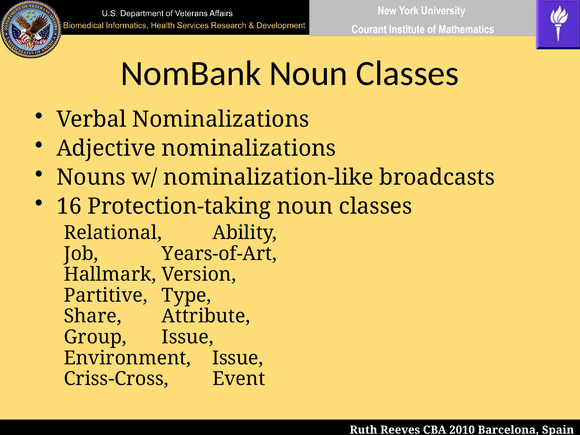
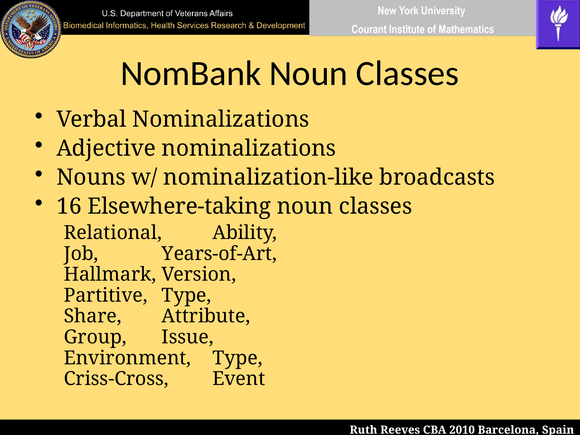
Protection-taking: Protection-taking -> Elsewhere-taking (179, 207)
Environment Issue: Issue -> Type (238, 358)
